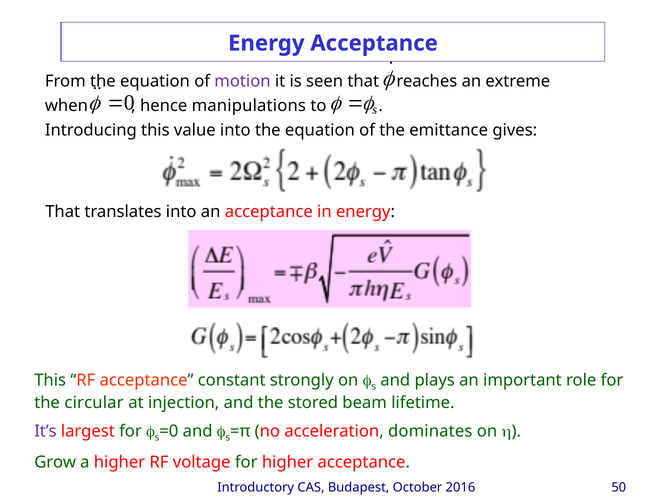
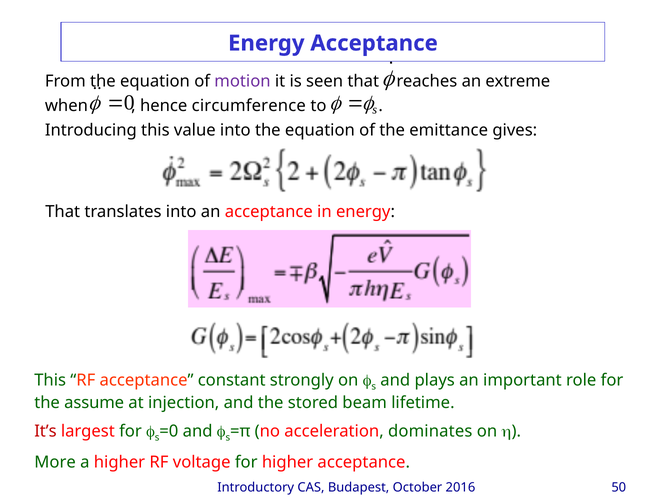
manipulations: manipulations -> circumference (249, 106)
circular: circular -> assume (94, 402)
It’s colour: purple -> red (45, 431)
Grow: Grow -> More (55, 462)
